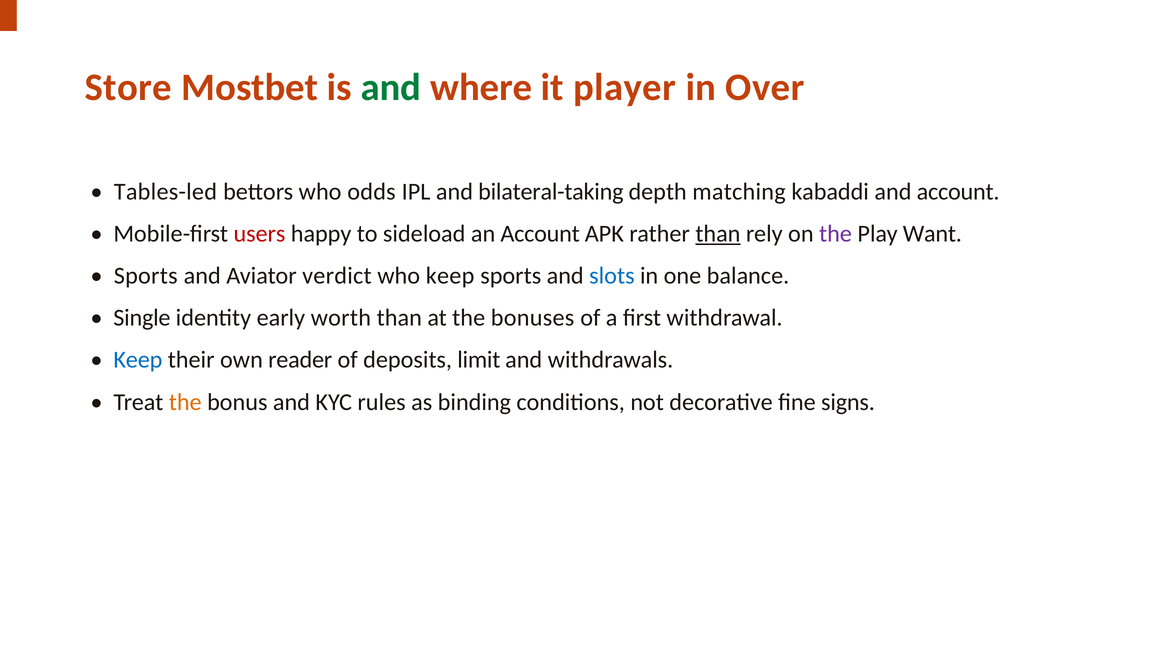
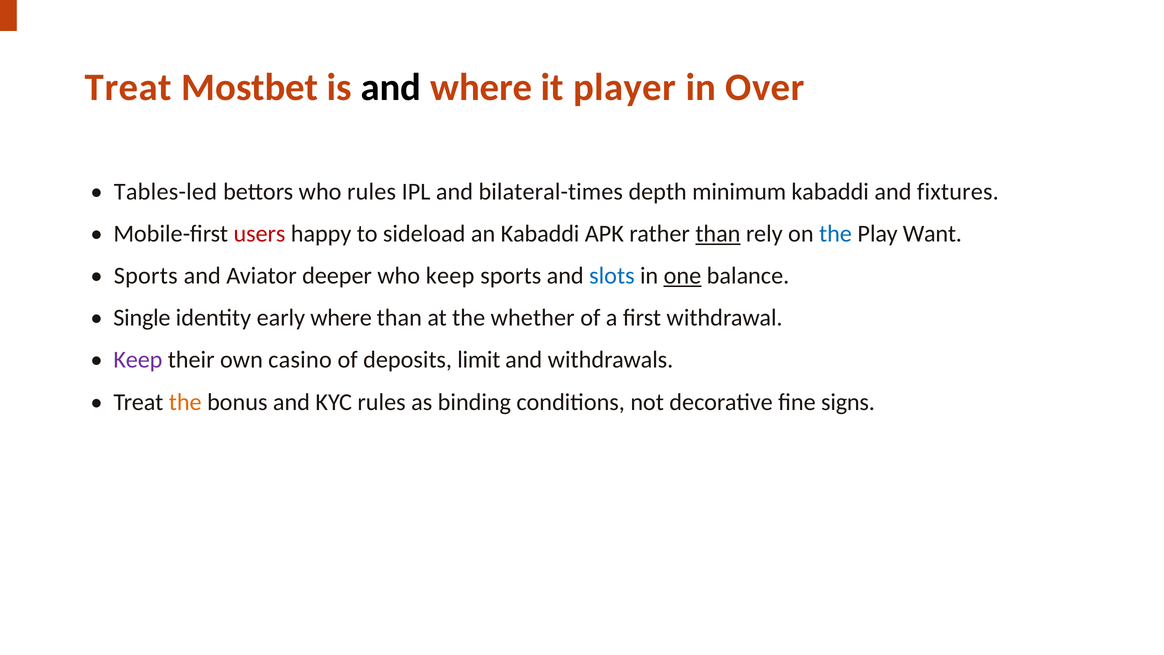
Store: Store -> Treat (128, 88)
and colour: green -> black (391, 88)
who odds: odds -> rules (372, 192)
bilateral-taking: bilateral-taking -> bilateral-times (551, 192)
matching: matching -> minimum (739, 192)
and account: account -> fixtures (958, 192)
an Account: Account -> Kabaddi (540, 234)
the colour: purple -> blue (836, 234)
verdict: verdict -> deeper (337, 276)
one underline: none -> present (682, 276)
early worth: worth -> where (341, 318)
bonuses: bonuses -> whether (533, 318)
Keep colour: blue -> purple (138, 360)
reader: reader -> casino (300, 360)
